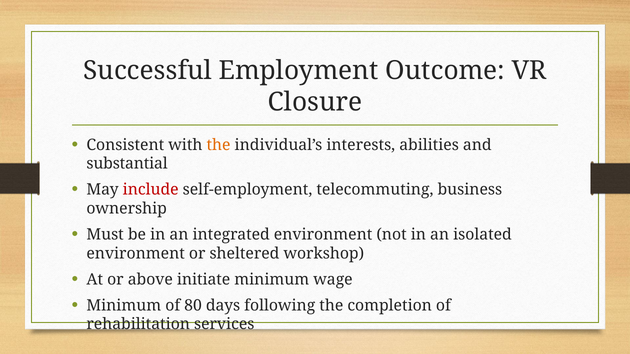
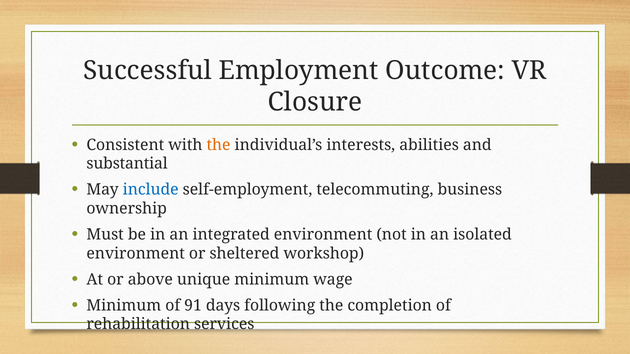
include colour: red -> blue (151, 190)
initiate: initiate -> unique (204, 280)
80: 80 -> 91 (193, 306)
